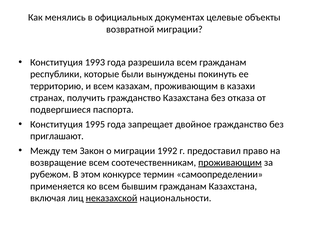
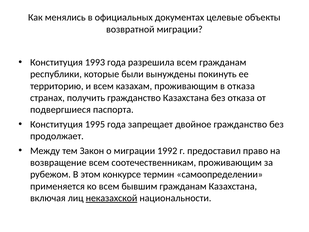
в казахи: казахи -> отказа (241, 86)
приглашают: приглашают -> продолжает (57, 136)
проживающим underline: present -> none (230, 162)
